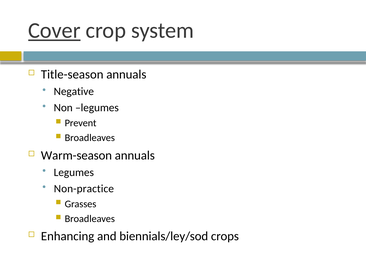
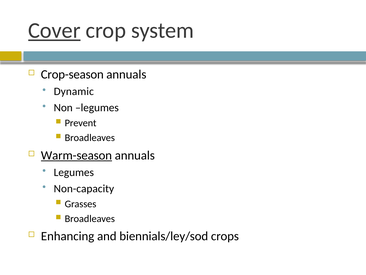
Title-season: Title-season -> Crop-season (72, 74)
Negative: Negative -> Dynamic (74, 91)
Warm-season underline: none -> present (76, 155)
Non-practice: Non-practice -> Non-capacity (84, 188)
